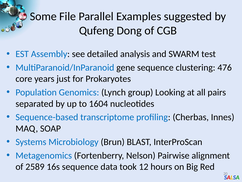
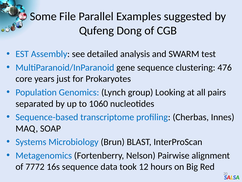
1604: 1604 -> 1060 (98, 103)
2589: 2589 -> 7772 (35, 166)
